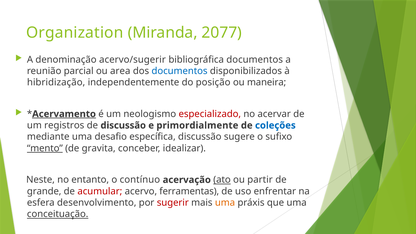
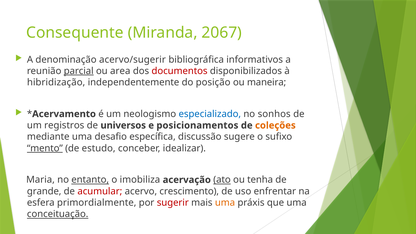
Organization: Organization -> Consequente (75, 33)
2077: 2077 -> 2067 (222, 33)
bibliográfica documentos: documentos -> informativos (255, 60)
parcial underline: none -> present (79, 71)
documentos colour: blue -> red (180, 71)
Acervamento underline: present -> none (64, 114)
especializado colour: red -> blue (210, 114)
acervar: acervar -> sonhos (274, 114)
de discussão: discussão -> universos (123, 125)
primordialmente: primordialmente -> posicionamentos (197, 125)
coleções colour: blue -> orange (275, 125)
gravita: gravita -> estudo (99, 148)
Neste: Neste -> Maria (40, 180)
entanto underline: none -> present (90, 180)
contínuo: contínuo -> imobiliza (140, 180)
partir: partir -> tenha (260, 180)
ferramentas: ferramentas -> crescimento (189, 191)
desenvolvimento: desenvolvimento -> primordialmente (97, 203)
